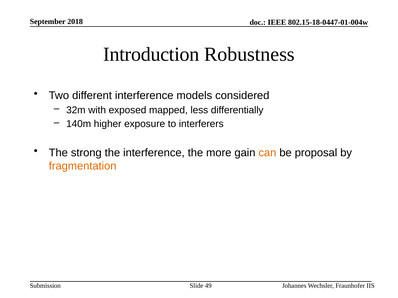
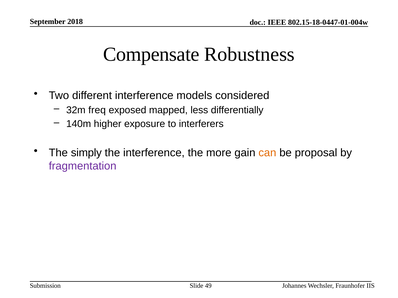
Introduction: Introduction -> Compensate (151, 54)
with: with -> freq (97, 110)
strong: strong -> simply (86, 153)
fragmentation colour: orange -> purple (83, 166)
